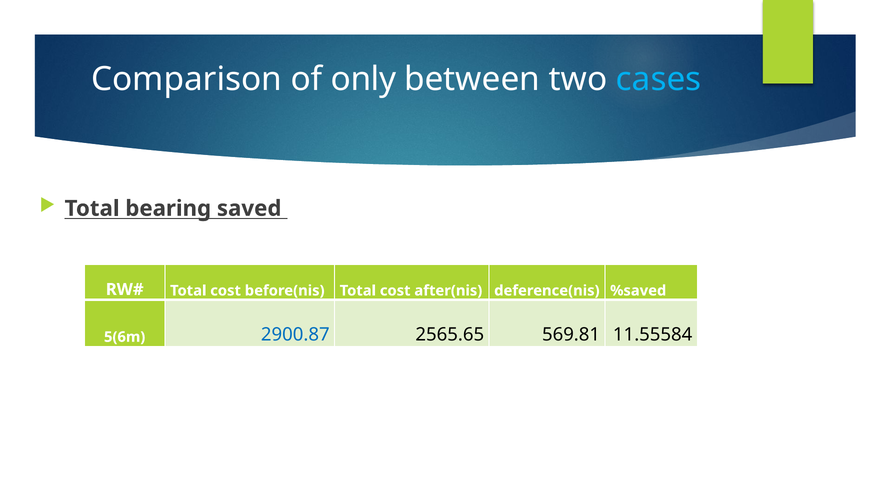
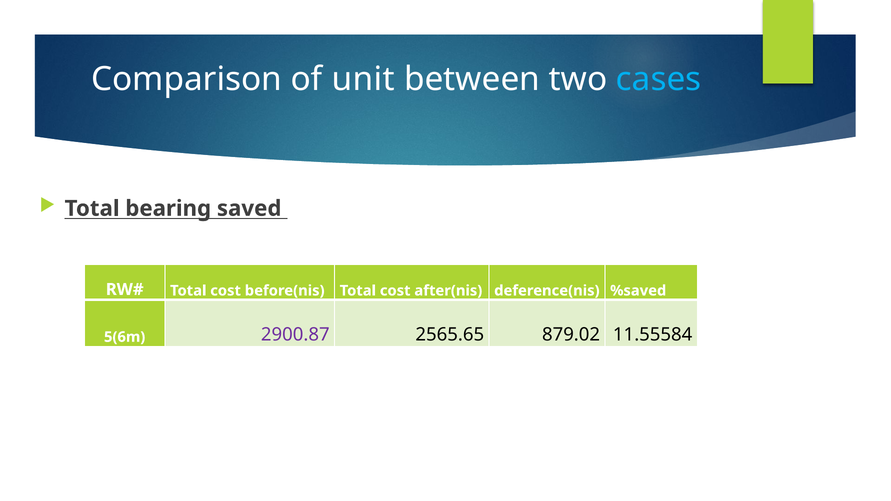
only: only -> unit (363, 79)
2900.87 colour: blue -> purple (295, 335)
569.81: 569.81 -> 879.02 (571, 335)
